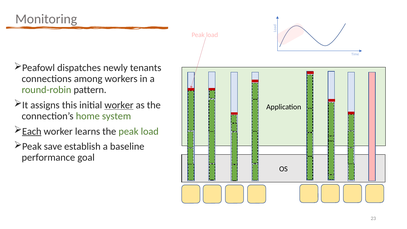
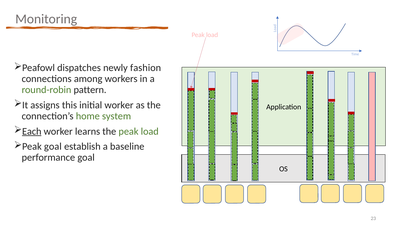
tenants: tenants -> fashion (146, 68)
worker underline: present -> none (119, 105)
Peak save: save -> goal (53, 147)
